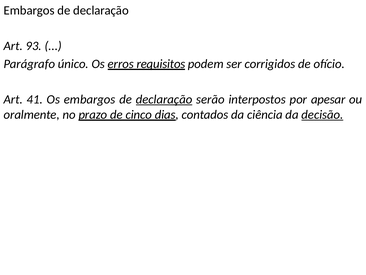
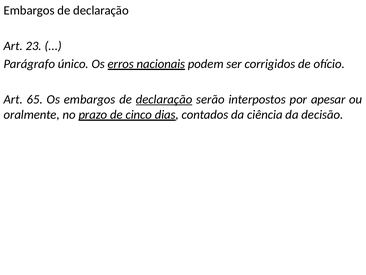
93: 93 -> 23 (34, 46)
requisitos: requisitos -> nacionais (161, 64)
41: 41 -> 65 (35, 99)
decisão underline: present -> none (322, 114)
